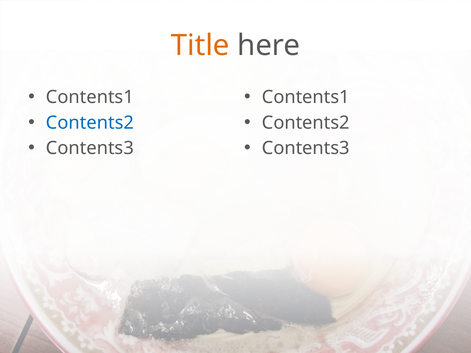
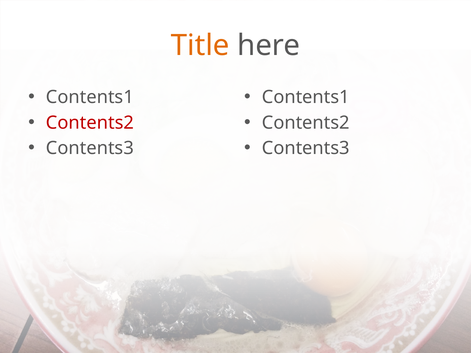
Contents2 colour: blue -> red (90, 123)
